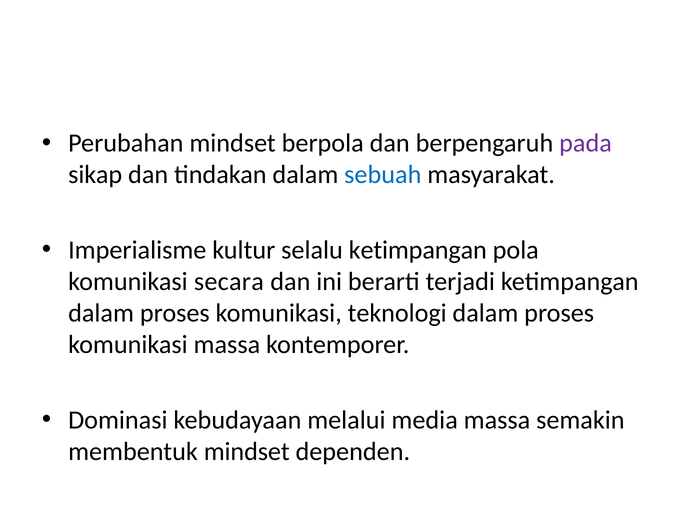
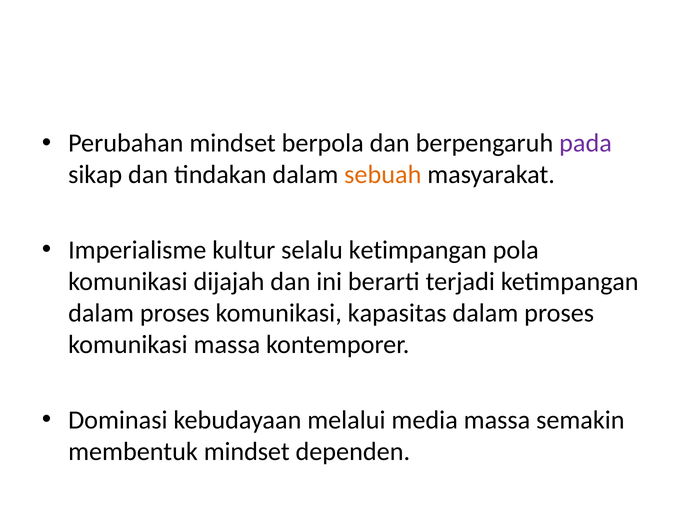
sebuah colour: blue -> orange (383, 175)
secara: secara -> dijajah (229, 282)
teknologi: teknologi -> kapasitas (397, 313)
